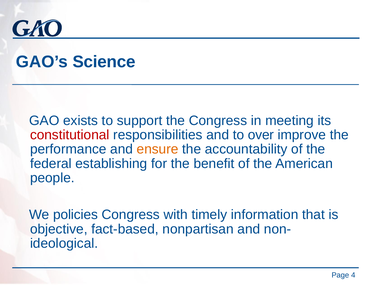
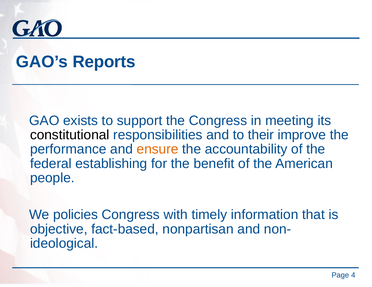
Science: Science -> Reports (104, 62)
constitutional colour: red -> black (70, 135)
over: over -> their (261, 135)
